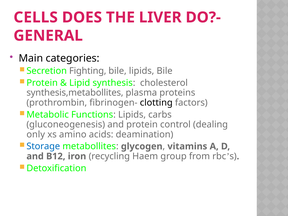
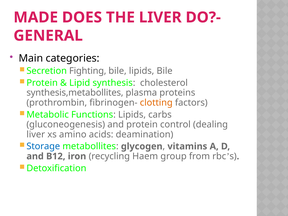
CELLS: CELLS -> MADE (36, 17)
clotting colour: black -> orange (156, 103)
only: only -> liver (36, 134)
